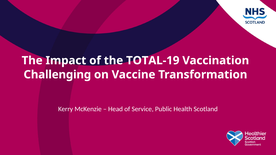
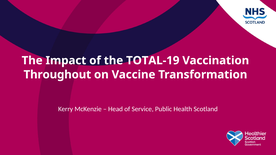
Challenging: Challenging -> Throughout (57, 75)
